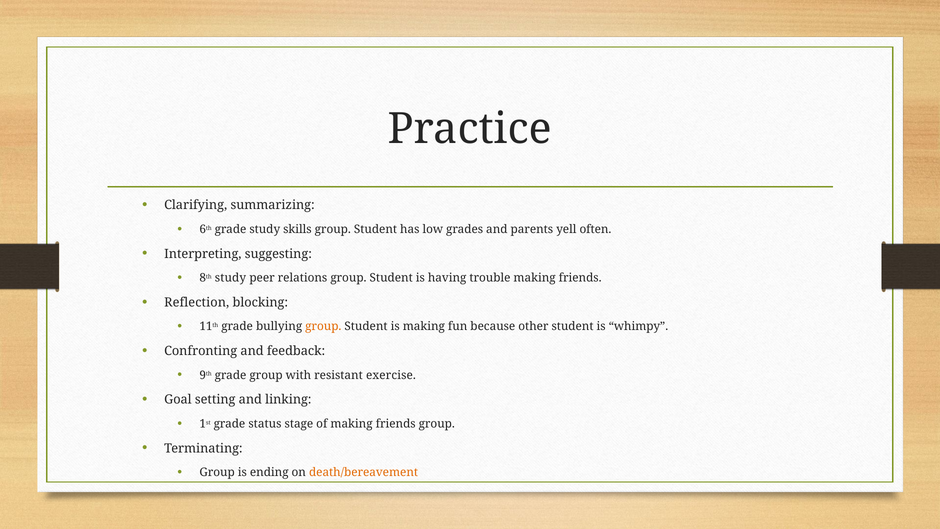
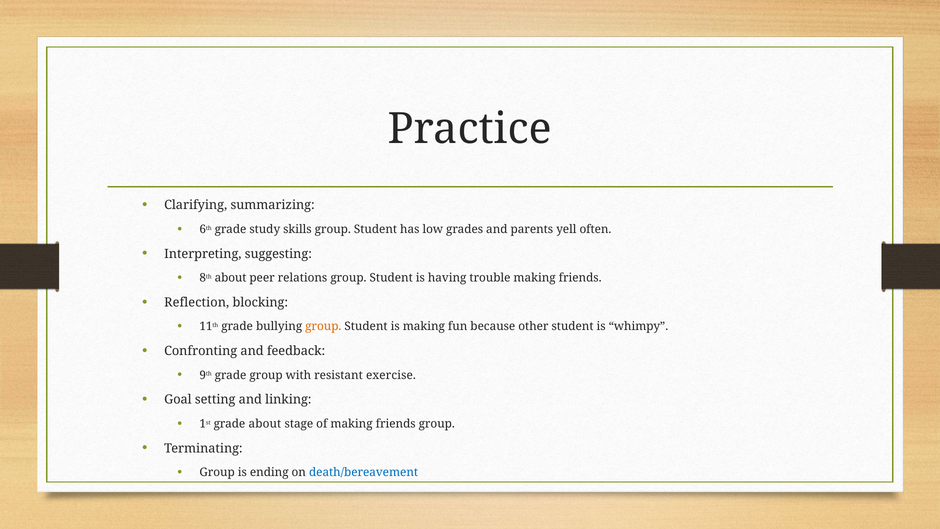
8th study: study -> about (231, 278)
grade status: status -> about (265, 424)
death/bereavement colour: orange -> blue (364, 472)
